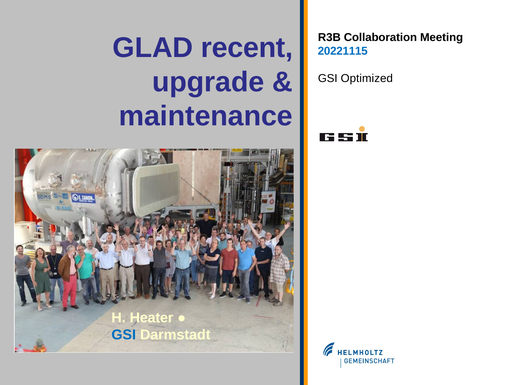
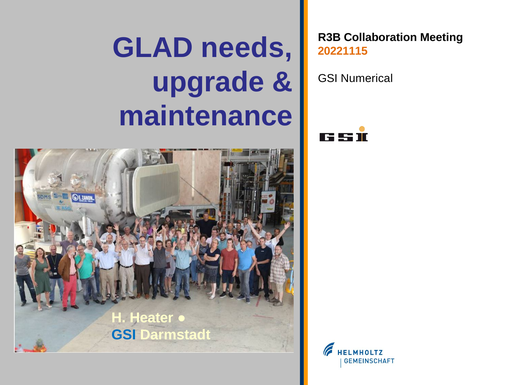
recent: recent -> needs (247, 48)
20221115 colour: blue -> orange (343, 51)
Optimized: Optimized -> Numerical (367, 78)
